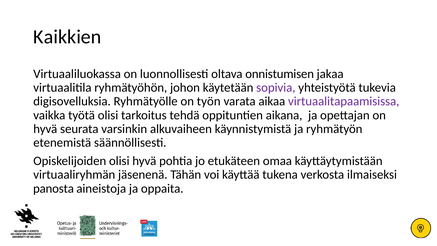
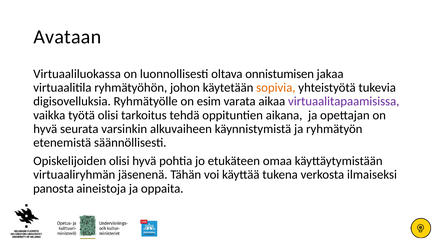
Kaikkien: Kaikkien -> Avataan (67, 37)
sopivia colour: purple -> orange (276, 88)
työn: työn -> esim (209, 101)
